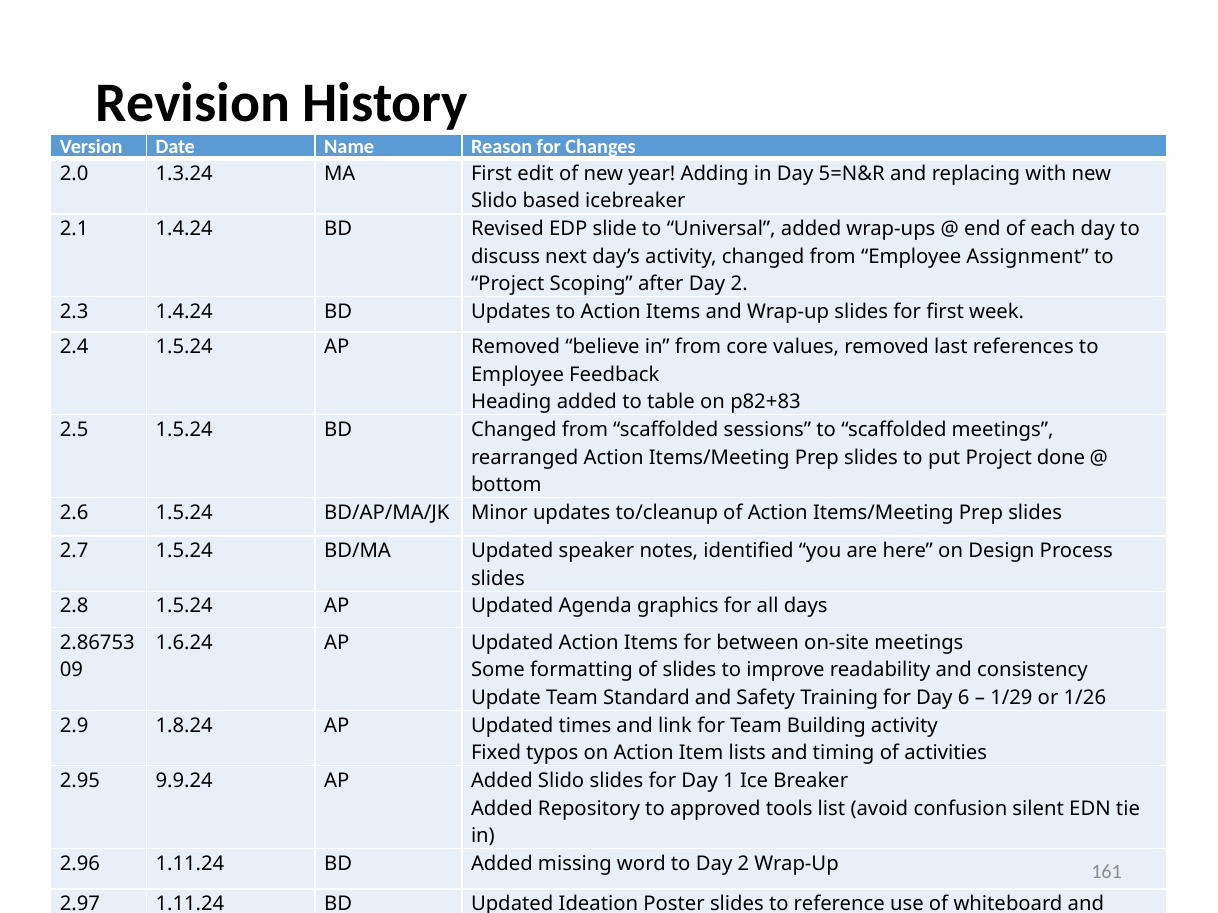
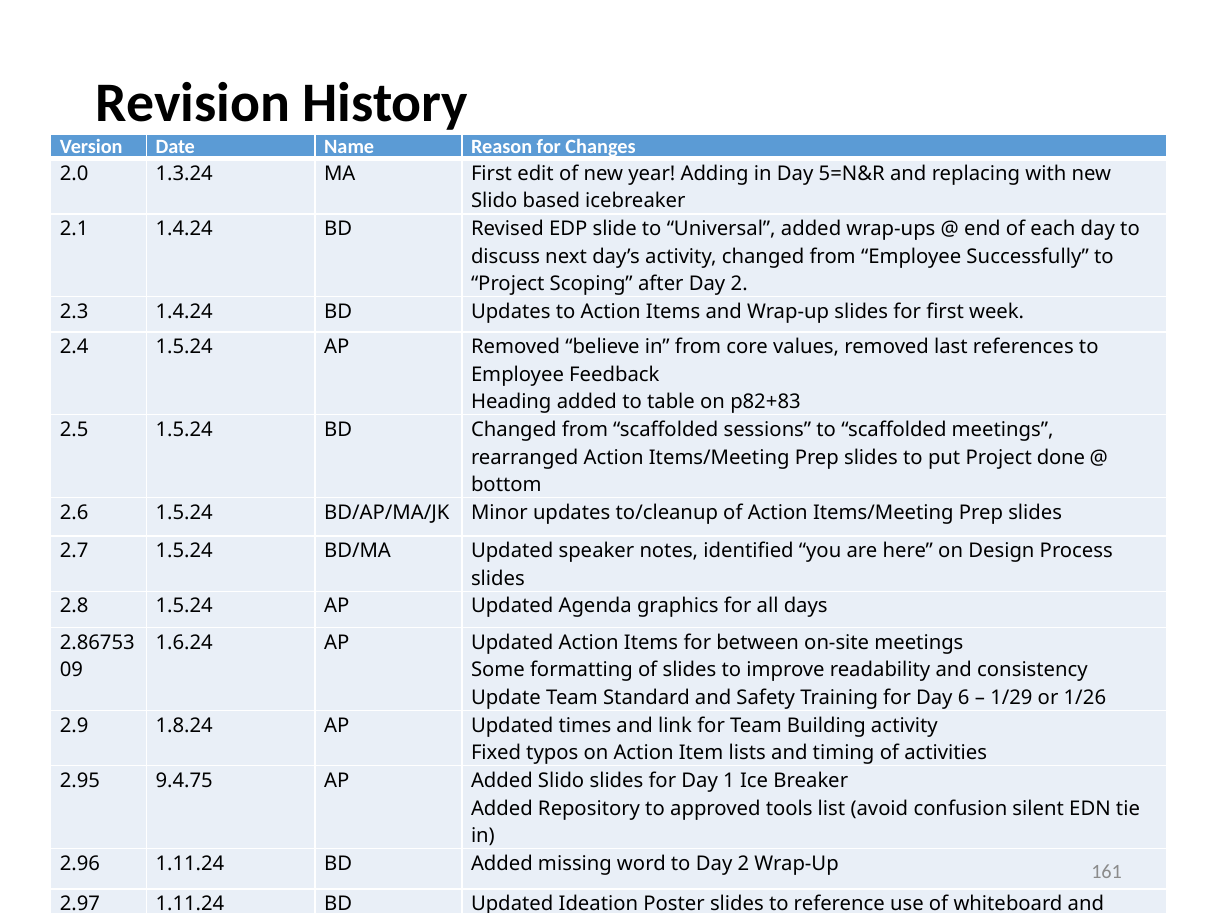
Assignment: Assignment -> Successfully (1028, 257)
9.9.24: 9.9.24 -> 9.4.75 (184, 781)
